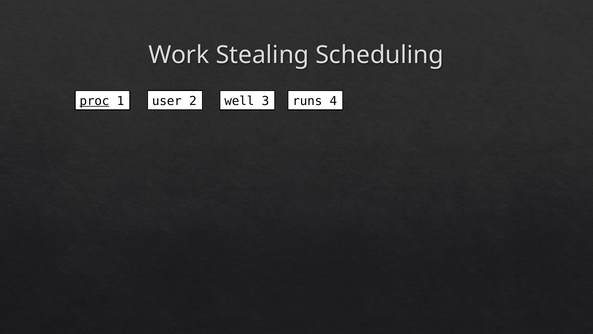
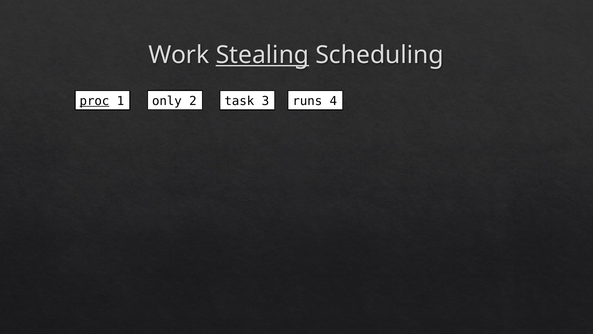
Stealing underline: none -> present (262, 55)
user: user -> only (167, 101)
well: well -> task (239, 101)
